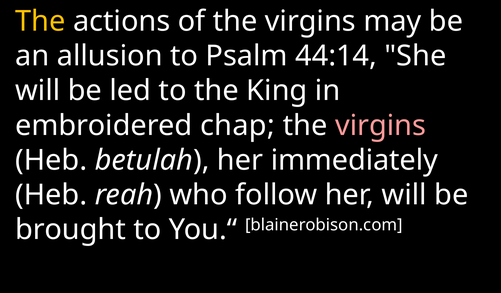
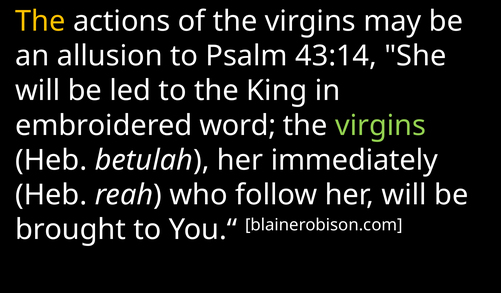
44:14: 44:14 -> 43:14 (336, 56)
chap: chap -> word (238, 126)
virgins colour: pink -> light green (380, 126)
